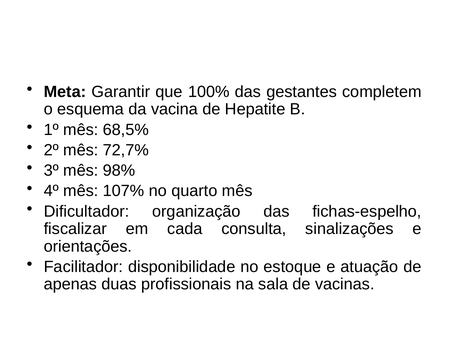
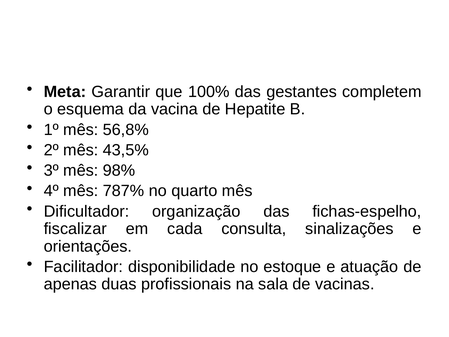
68,5%: 68,5% -> 56,8% (126, 130)
72,7%: 72,7% -> 43,5% (126, 150)
107%: 107% -> 787% (124, 191)
